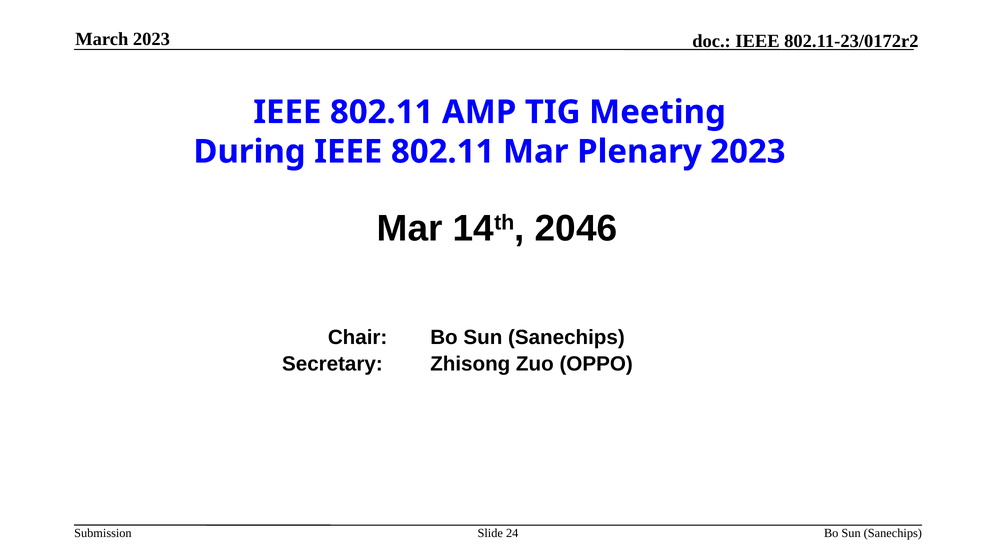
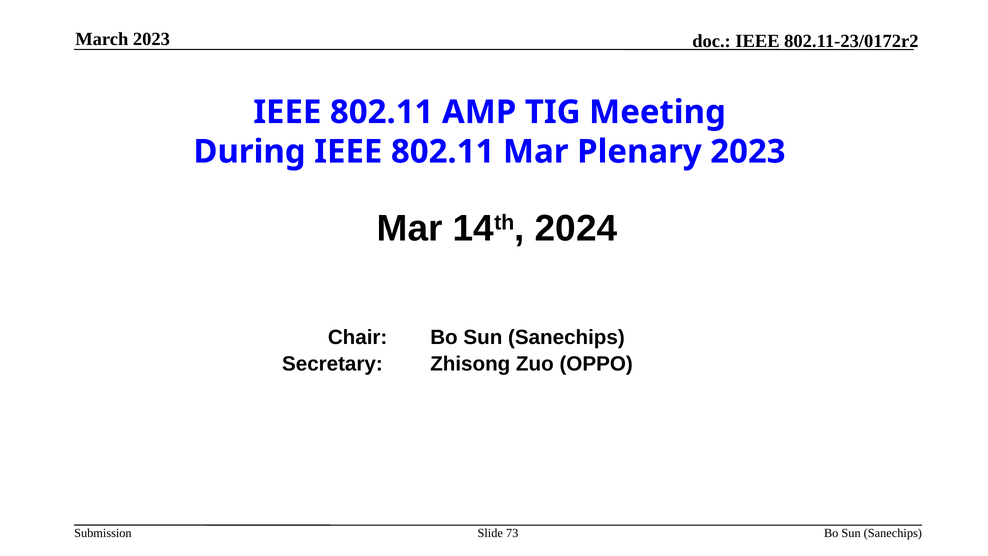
2046: 2046 -> 2024 (576, 228)
24: 24 -> 73 (512, 533)
